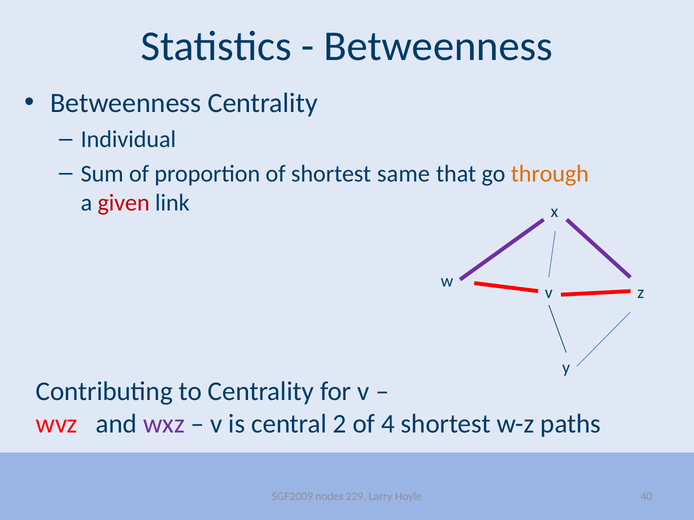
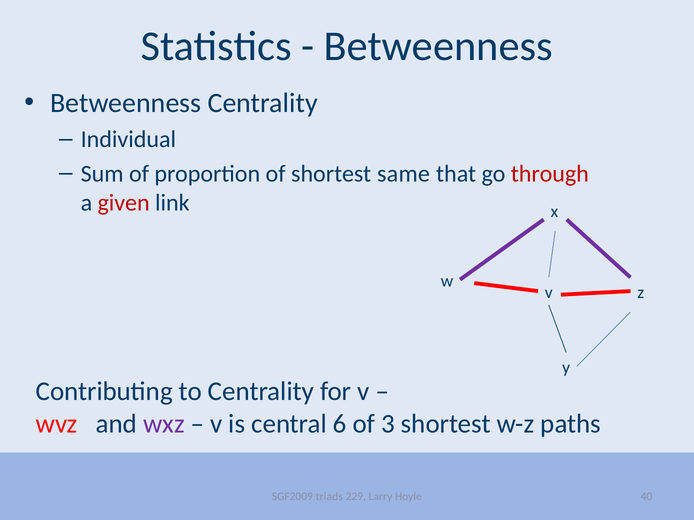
through colour: orange -> red (550, 174)
2: 2 -> 6 (340, 424)
4: 4 -> 3 (388, 424)
nodes: nodes -> triads (329, 497)
